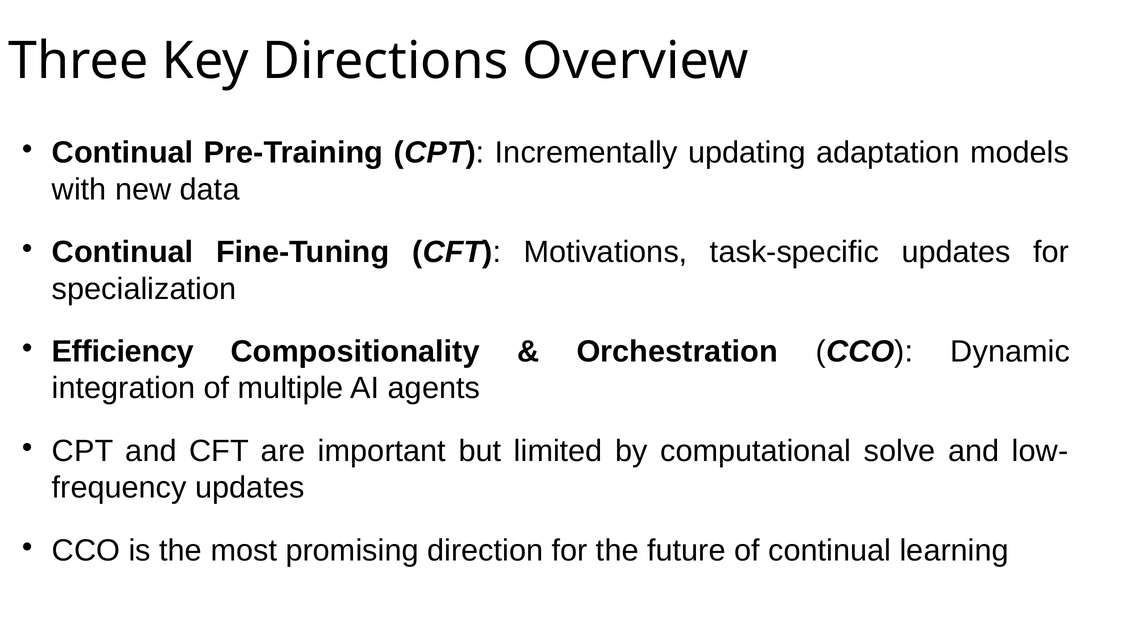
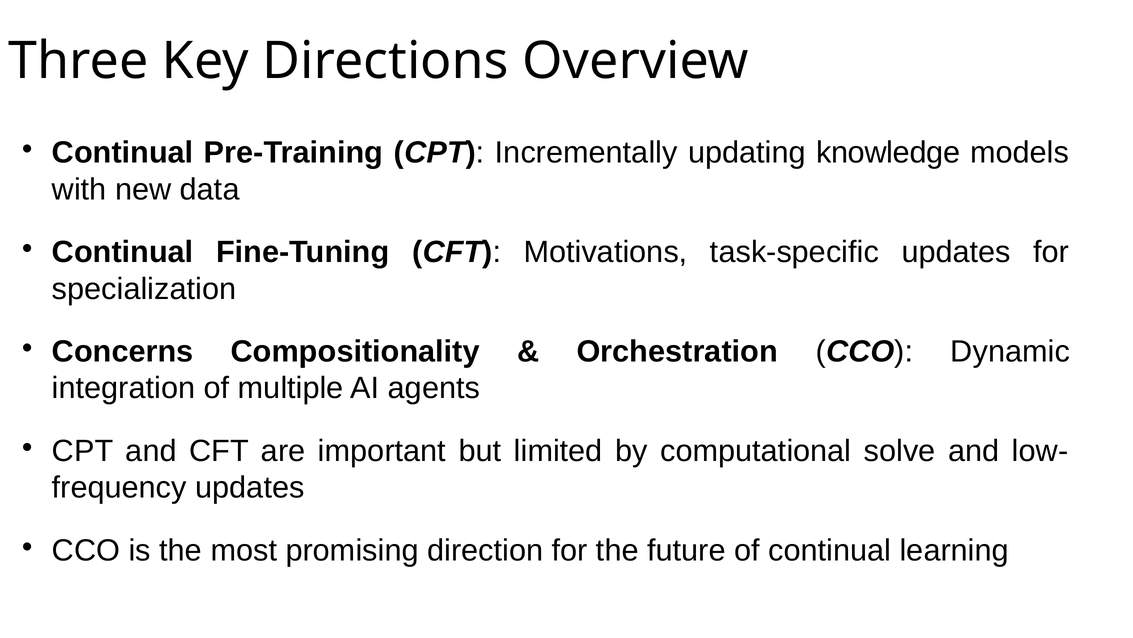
adaptation: adaptation -> knowledge (888, 152)
Efficiency: Efficiency -> Concerns (123, 351)
